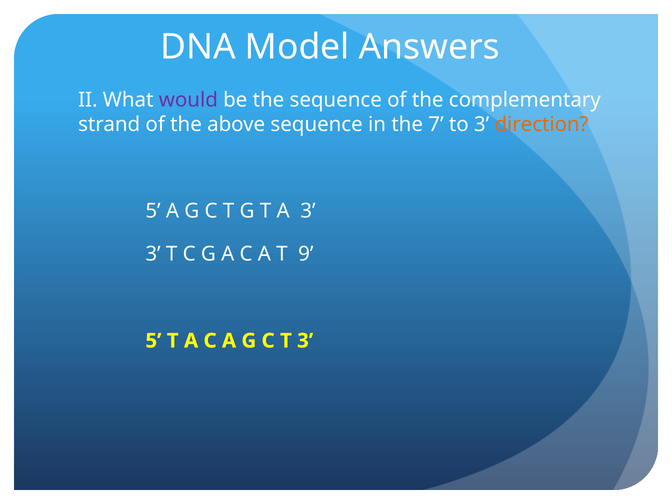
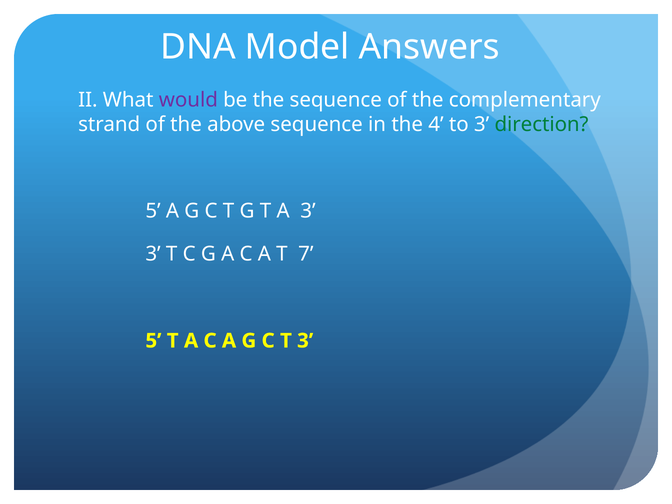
7: 7 -> 4 (436, 124)
direction colour: orange -> green (542, 124)
9: 9 -> 7 (306, 254)
